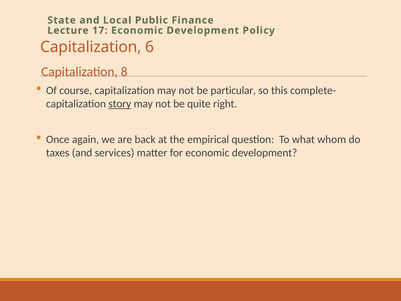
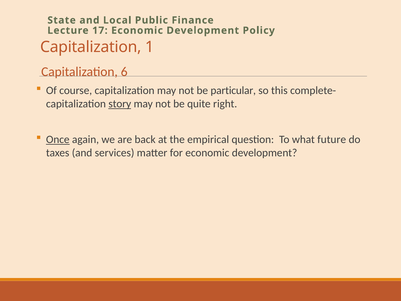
6: 6 -> 1 (150, 47)
8: 8 -> 6 (124, 72)
Once underline: none -> present (58, 139)
whom: whom -> future (332, 139)
